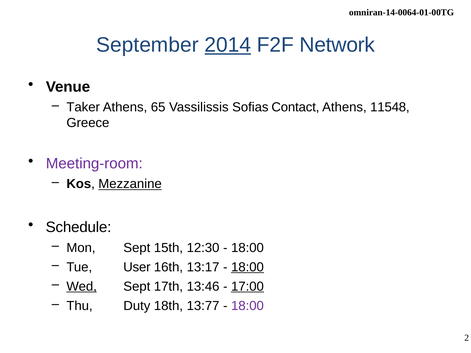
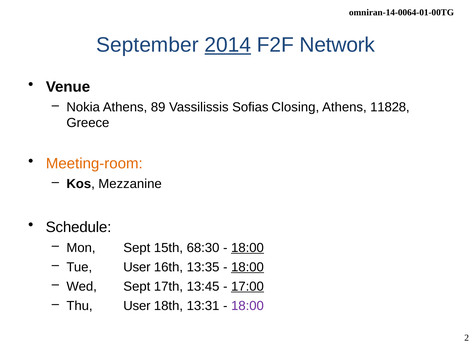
Taker: Taker -> Nokia (83, 107)
65: 65 -> 89 (158, 107)
Contact: Contact -> Closing (295, 107)
11548: 11548 -> 11828 (390, 107)
Meeting-room colour: purple -> orange (94, 164)
Mezzanine underline: present -> none (130, 184)
12:30: 12:30 -> 68:30 (203, 248)
18:00 underline: none -> present (247, 248)
13:17: 13:17 -> 13:35 (203, 267)
Wed underline: present -> none (82, 287)
13:46: 13:46 -> 13:45 (203, 287)
Thu Duty: Duty -> User (137, 306)
13:77: 13:77 -> 13:31 (203, 306)
